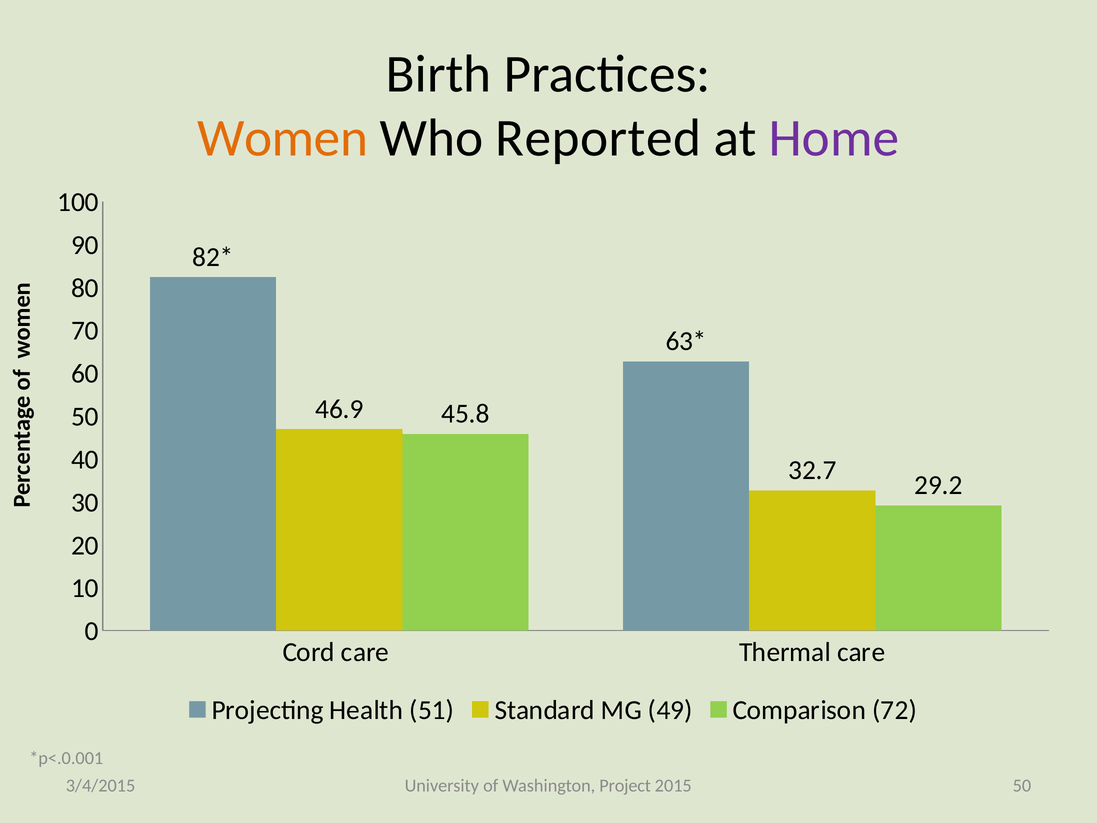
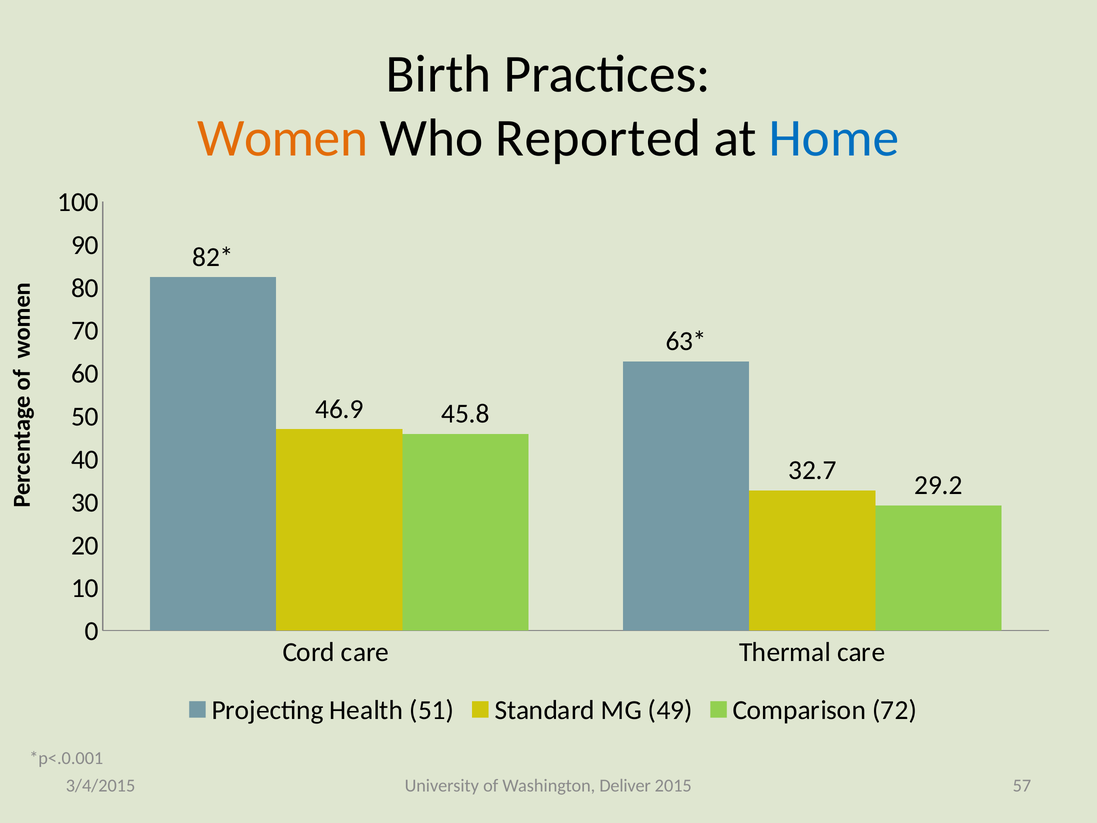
Home colour: purple -> blue (834, 138)
Project: Project -> Deliver (625, 786)
2015 50: 50 -> 57 (1022, 786)
